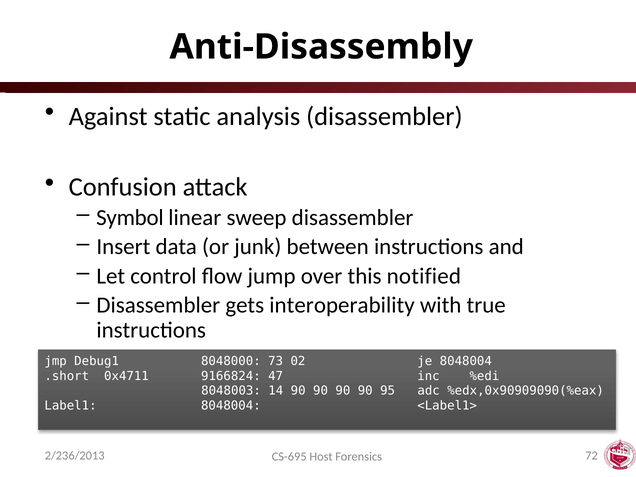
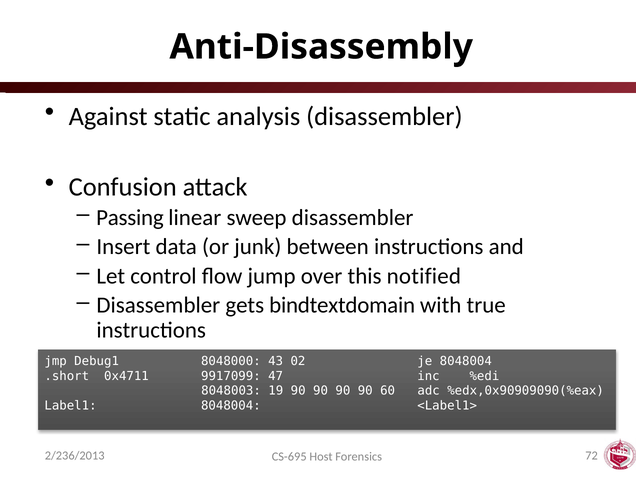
Symbol: Symbol -> Passing (130, 218)
interoperability: interoperability -> bindtextdomain (342, 305)
73: 73 -> 43 (276, 361)
9166824: 9166824 -> 9917099 (231, 376)
14: 14 -> 19 (276, 391)
95: 95 -> 60 (388, 391)
